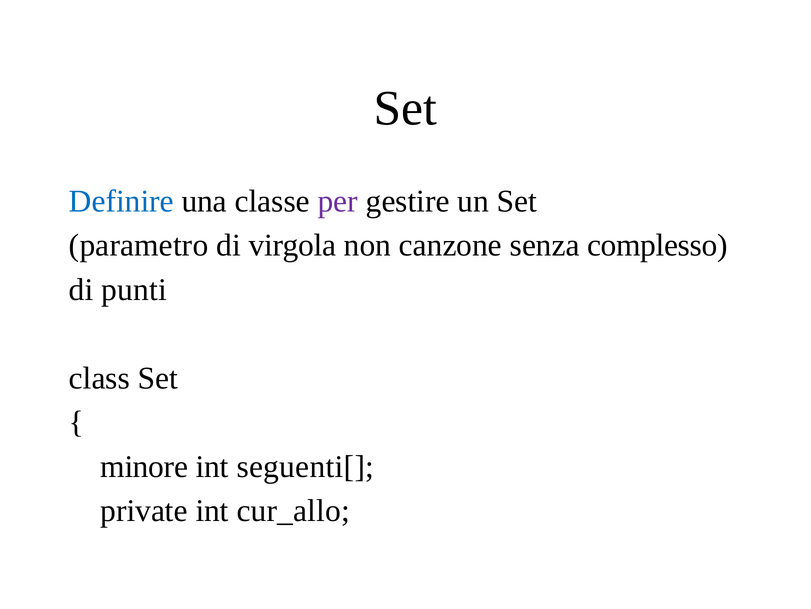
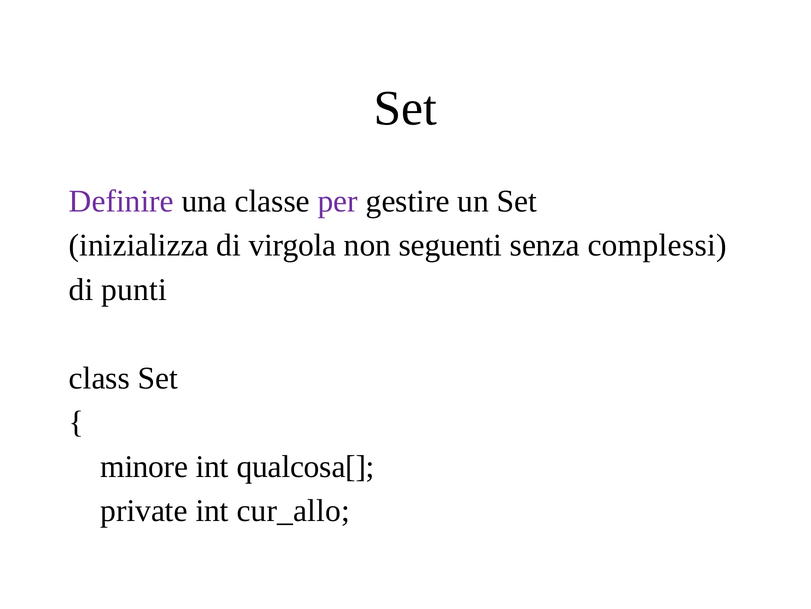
Definire colour: blue -> purple (121, 201)
parametro: parametro -> inizializza (139, 245)
canzone: canzone -> seguenti (451, 245)
complesso: complesso -> complessi (657, 245)
seguenti[: seguenti[ -> qualcosa[ (306, 466)
